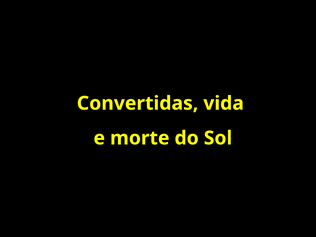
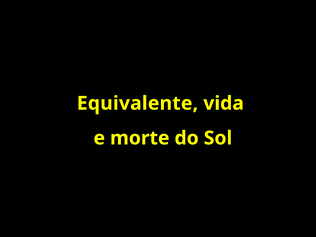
Convertidas: Convertidas -> Equivalente (137, 103)
